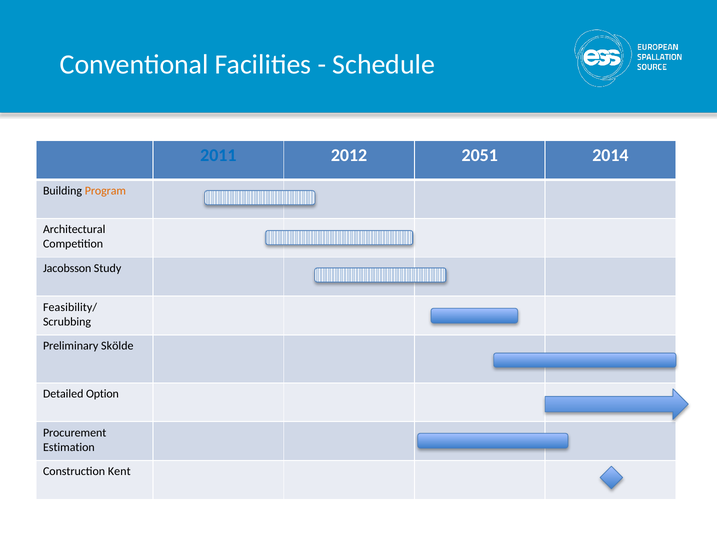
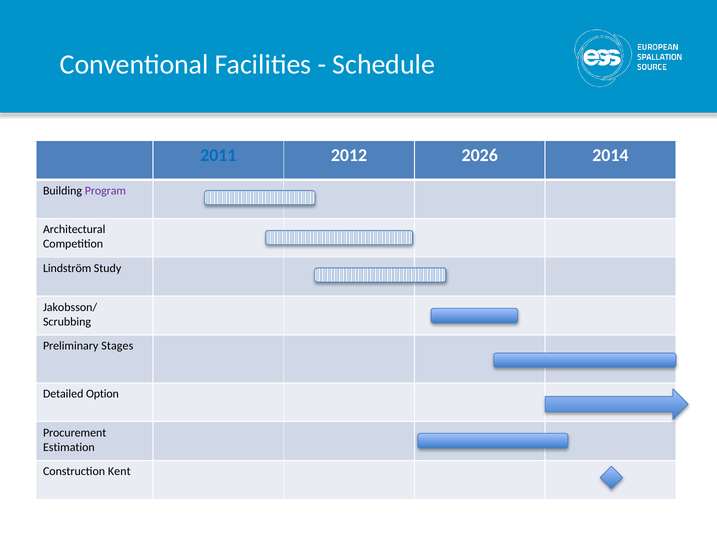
2051: 2051 -> 2026 (480, 155)
Program colour: orange -> purple (105, 191)
Jacobsson: Jacobsson -> Lindström (67, 268)
Feasibility/: Feasibility/ -> Jakobsson/ (70, 307)
Skölde: Skölde -> Stages (117, 346)
